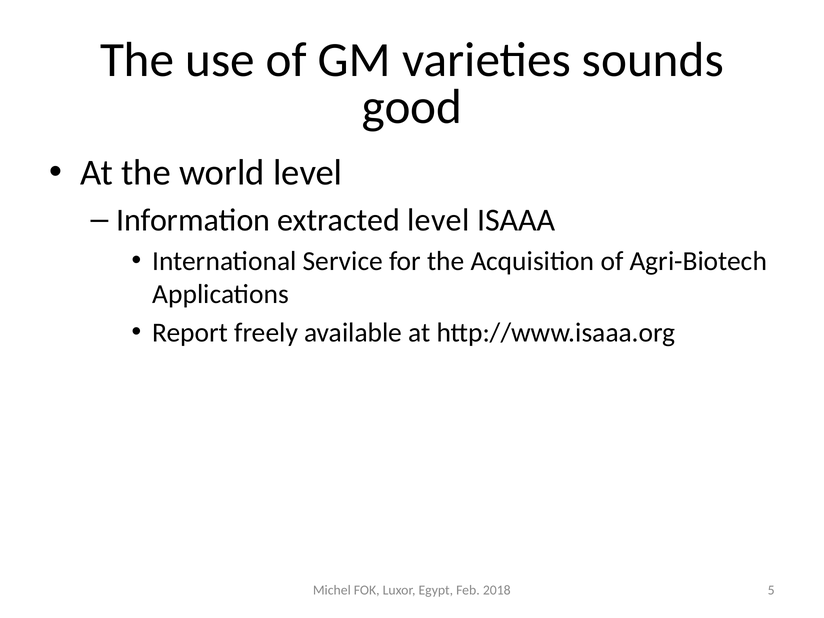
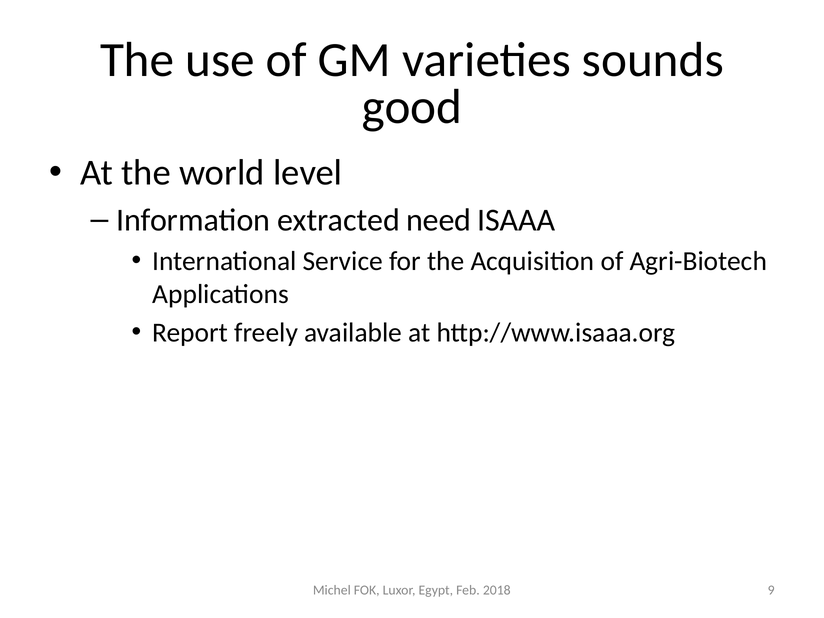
extracted level: level -> need (439, 220)
5: 5 -> 9 (771, 590)
